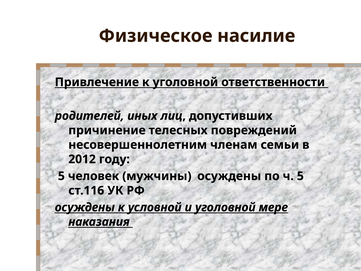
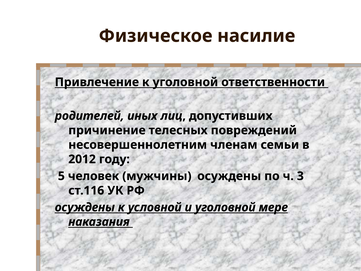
ч 5: 5 -> 3 (300, 176)
